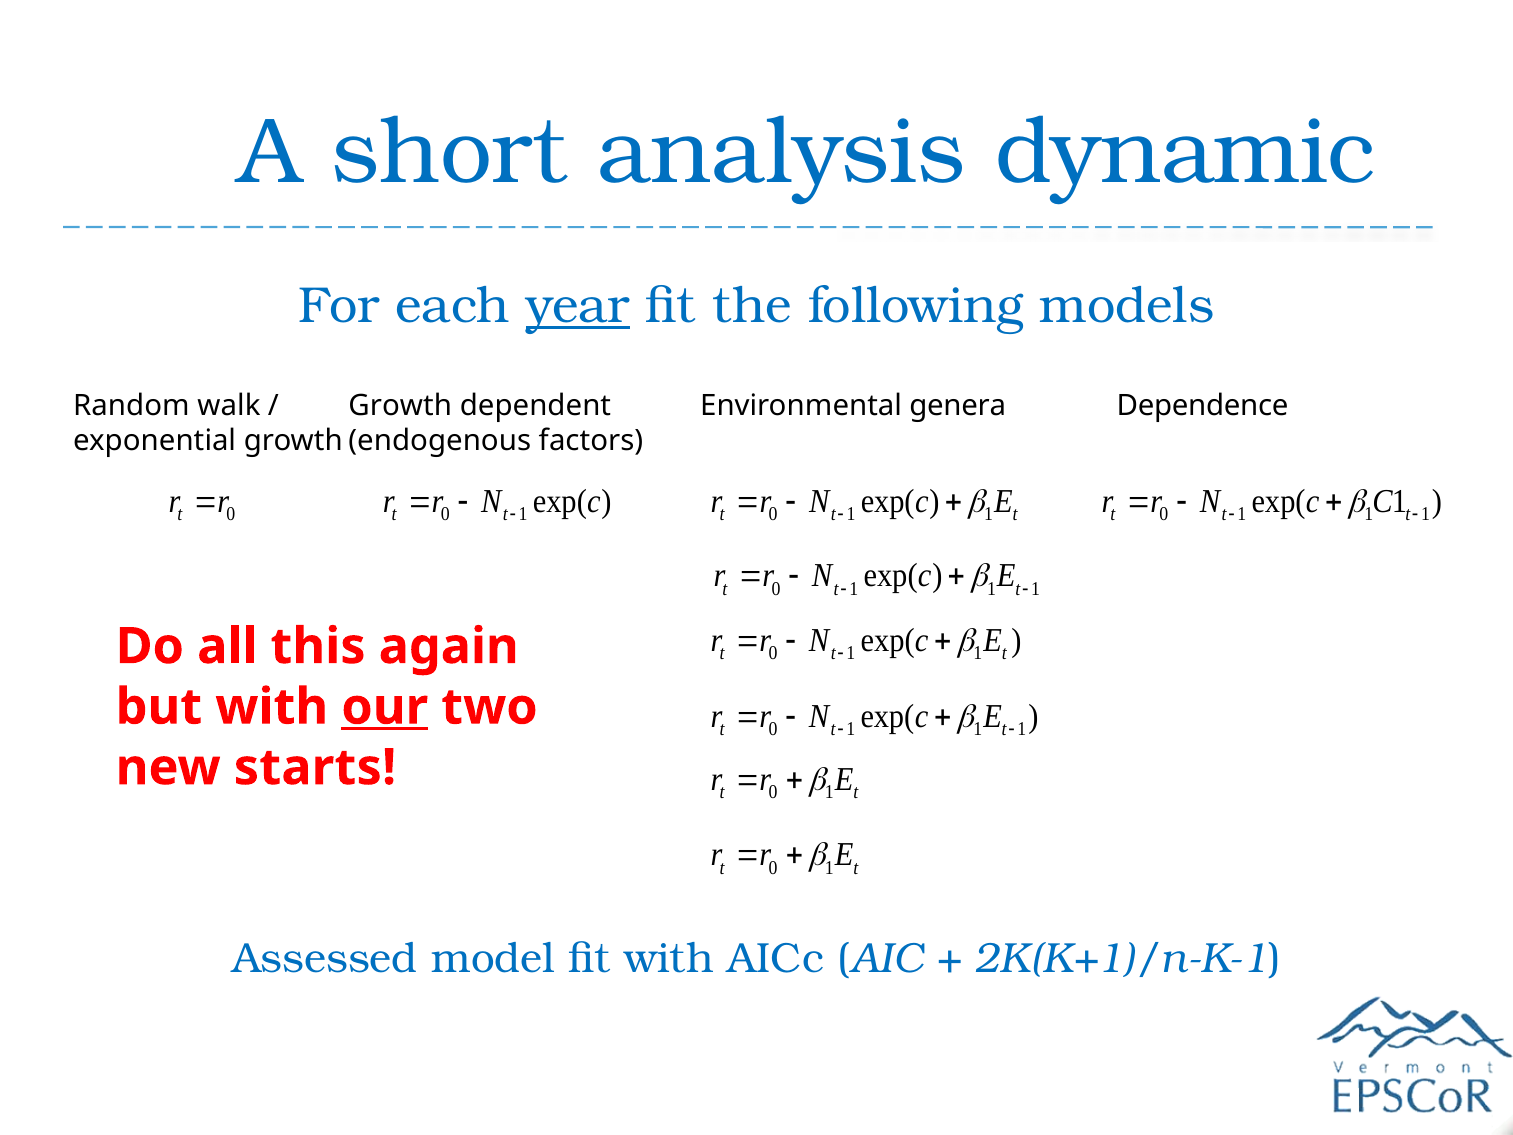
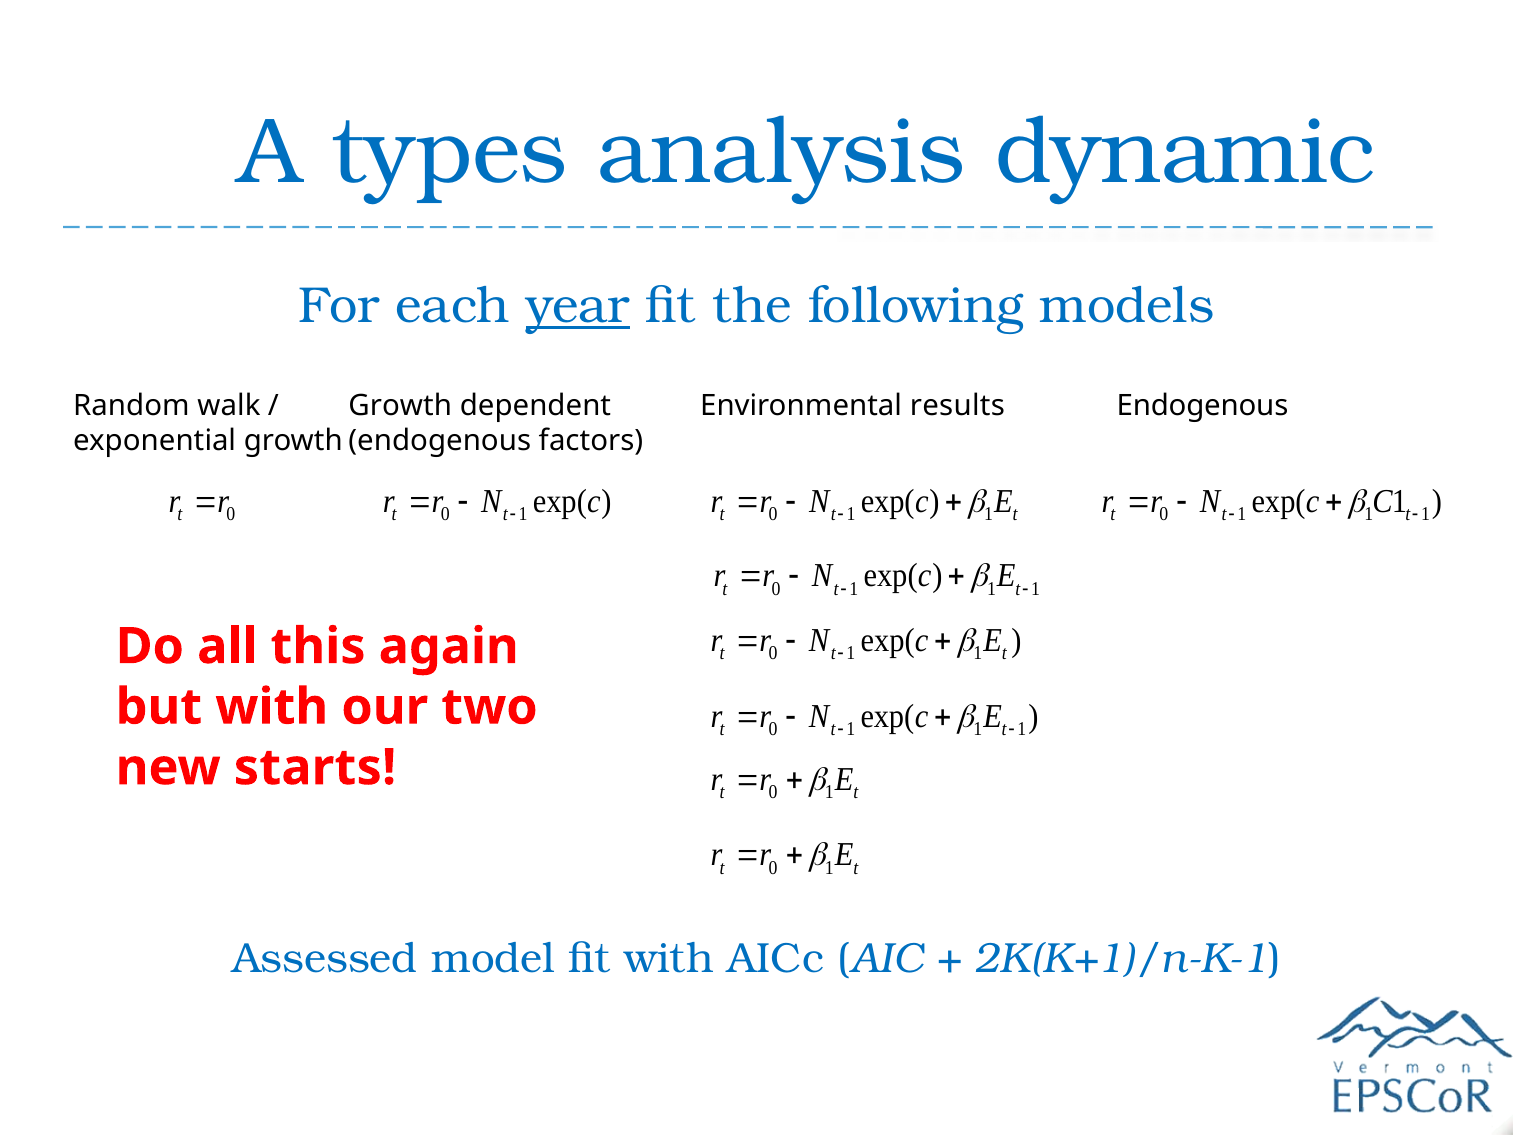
short: short -> types (449, 151)
Dependence: Dependence -> Endogenous (1202, 405)
genera: genera -> results (957, 405)
our underline: present -> none (385, 707)
